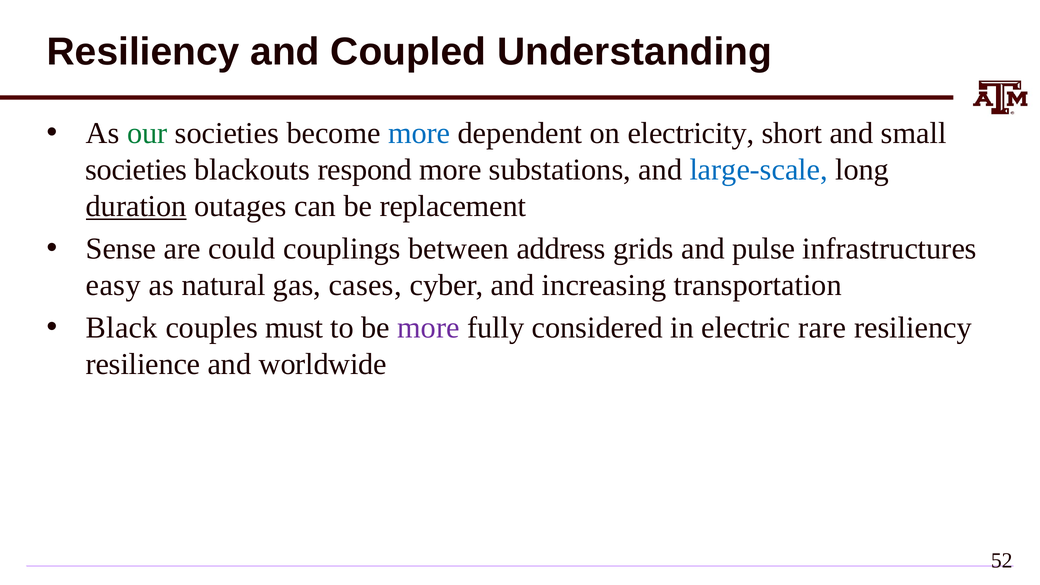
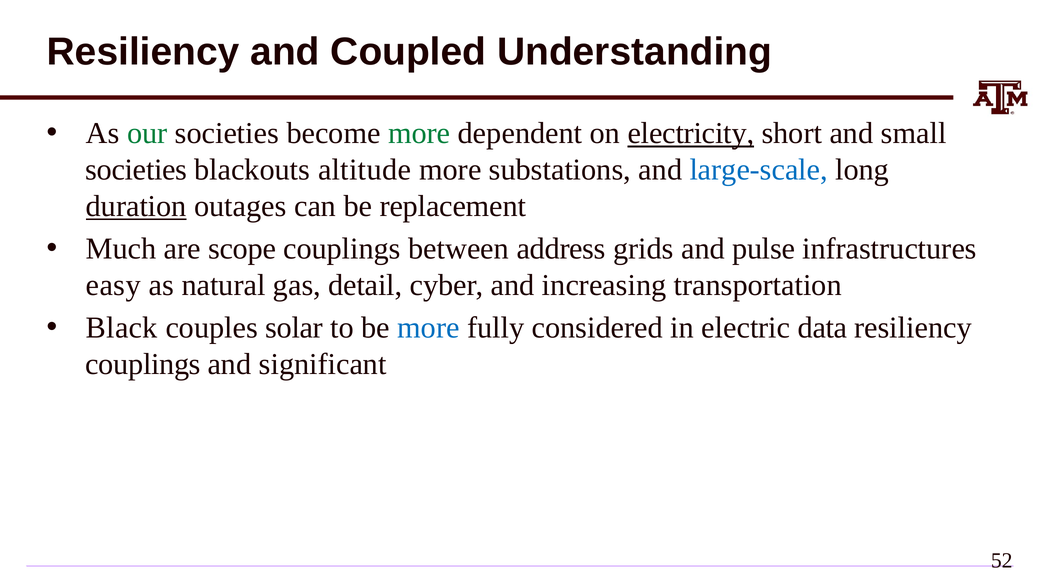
more colour: blue -> green (419, 133)
electricity underline: none -> present (691, 133)
respond: respond -> altitude (364, 170)
Sense: Sense -> Much (121, 249)
could: could -> scope (242, 249)
cases: cases -> detail (365, 285)
must: must -> solar (294, 328)
more colour: purple -> blue (428, 328)
rare: rare -> data (822, 328)
resilience: resilience -> couplings (143, 364)
worldwide: worldwide -> significant (323, 364)
